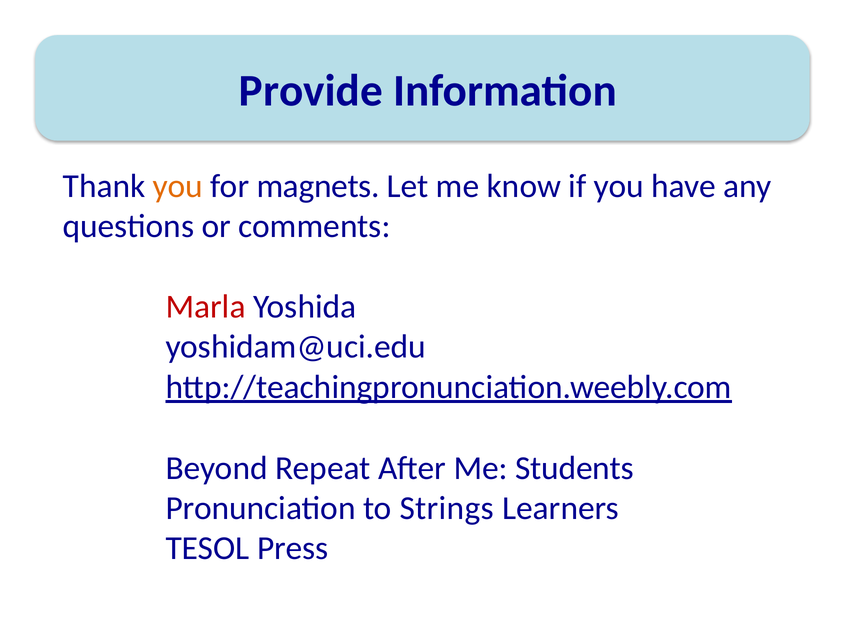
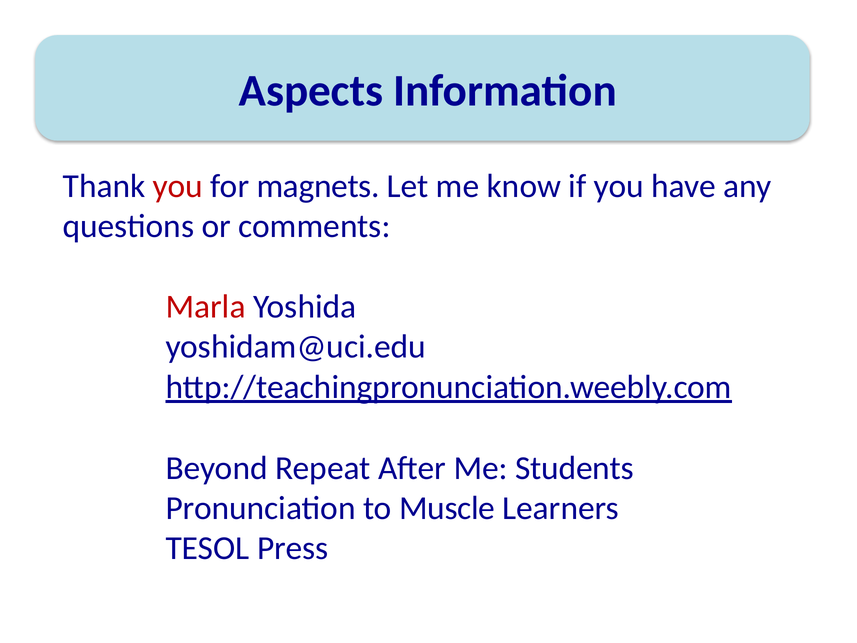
Provide: Provide -> Aspects (311, 91)
you colour: orange -> red (178, 186)
Strings: Strings -> Muscle (447, 508)
